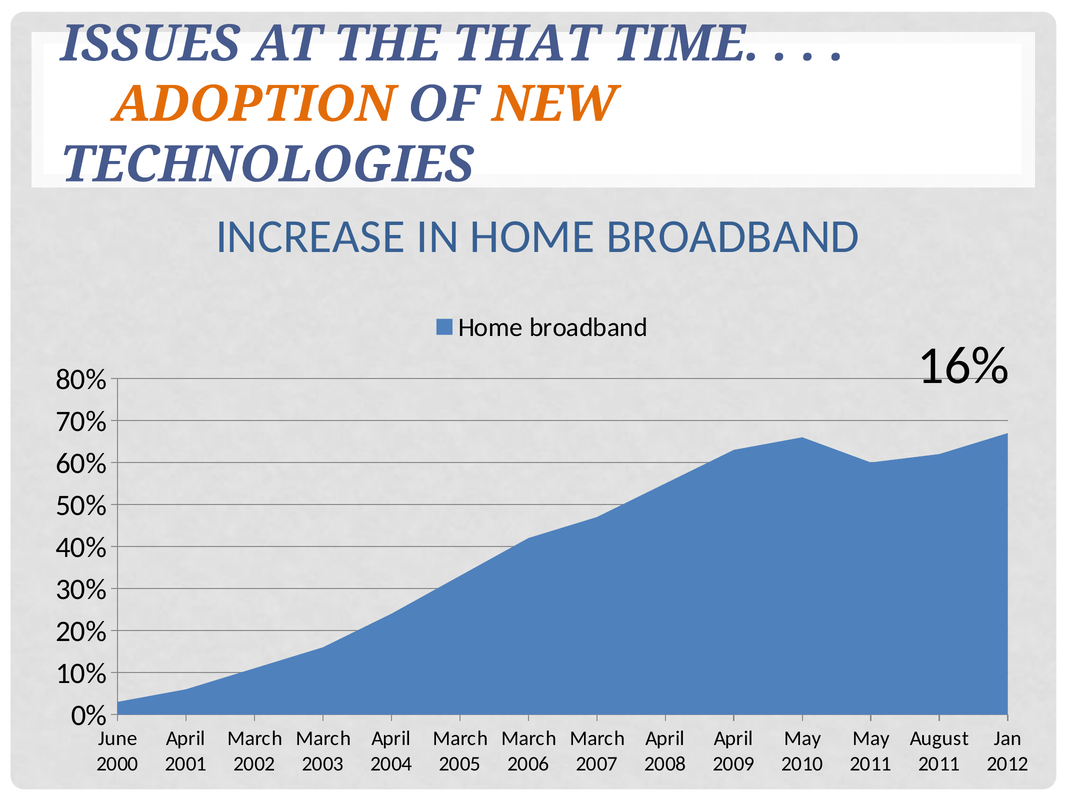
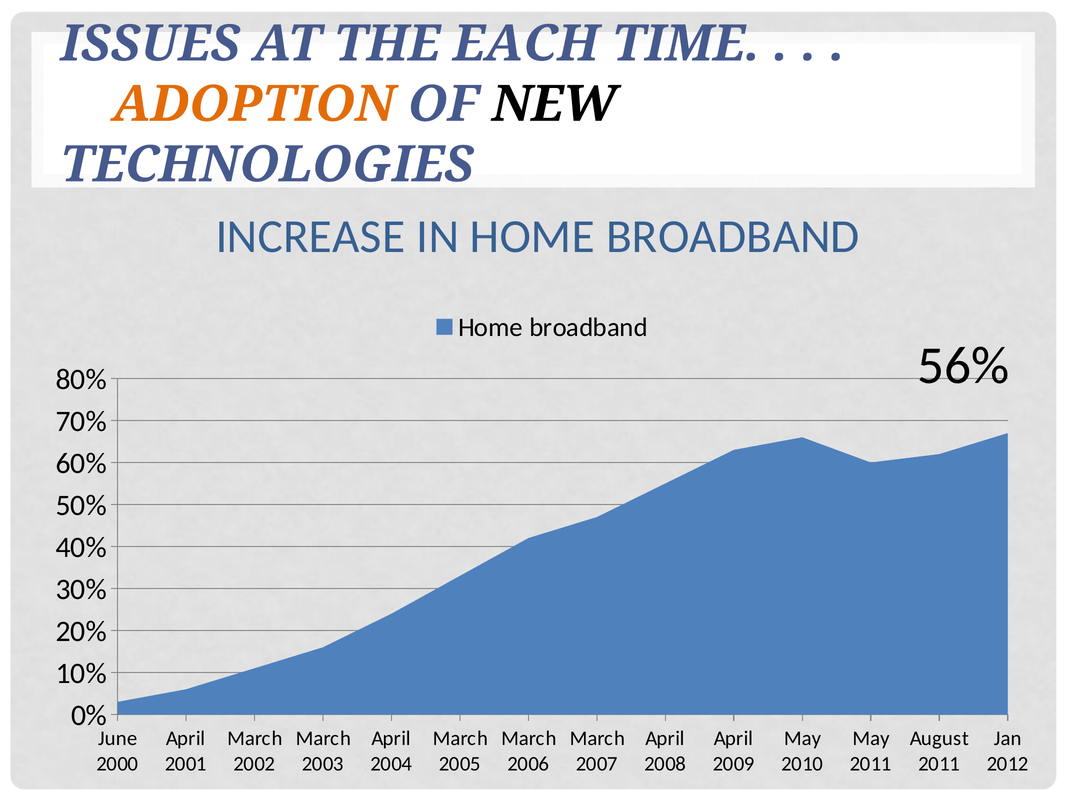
THAT: THAT -> EACH (526, 44)
NEW colour: orange -> black (554, 104)
16%: 16% -> 56% (963, 366)
